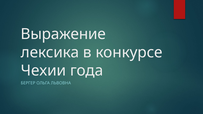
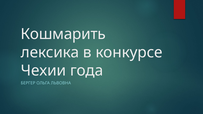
Выражение: Выражение -> Кошмарить (63, 34)
